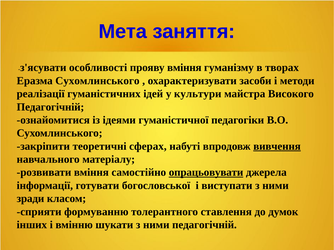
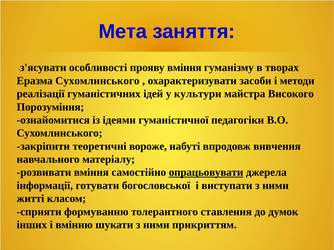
Педагогічній: Педагогічній -> Порозуміння (50, 107)
сферах: сферах -> вороже (148, 146)
вивчення underline: present -> none (277, 146)
зради: зради -> житті (30, 199)
ними педагогічній: педагогічній -> прикриттям (204, 225)
